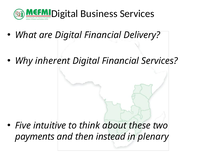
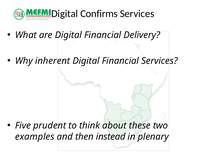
Business: Business -> Confirms (99, 14)
intuitive: intuitive -> prudent (50, 126)
payments: payments -> examples (35, 137)
